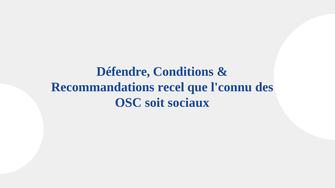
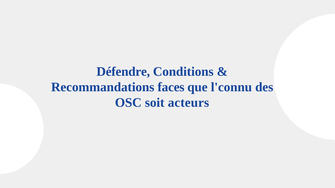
recel: recel -> faces (171, 87)
sociaux: sociaux -> acteurs (188, 103)
